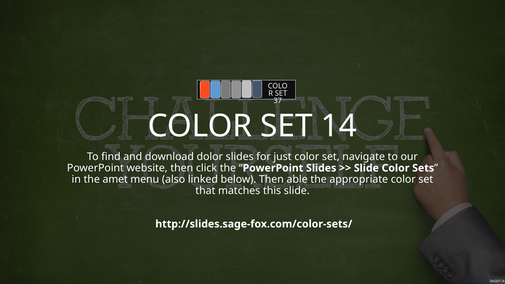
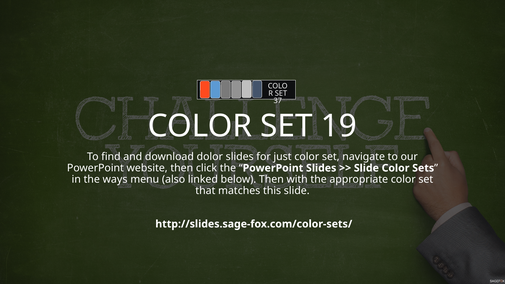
14: 14 -> 19 (339, 126)
amet: amet -> ways (115, 179)
able: able -> with (297, 179)
